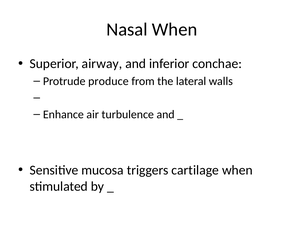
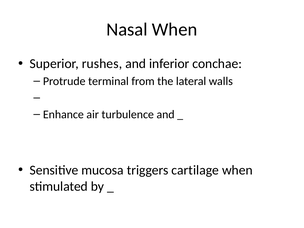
airway: airway -> rushes (102, 64)
produce: produce -> terminal (108, 81)
